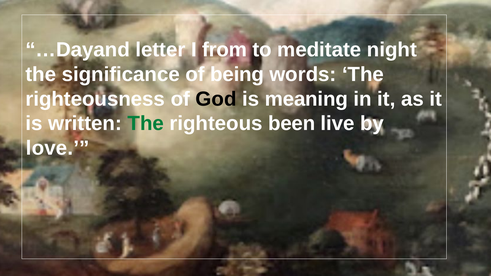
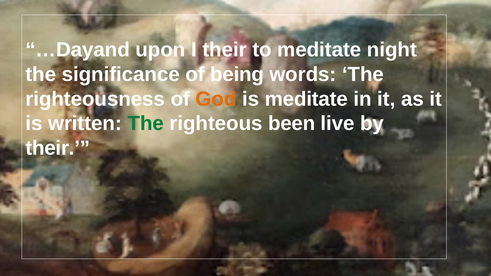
letter: letter -> upon (160, 50)
I from: from -> their (225, 50)
God colour: black -> orange (216, 99)
is meaning: meaning -> meditate (306, 99)
love: love -> their (58, 148)
